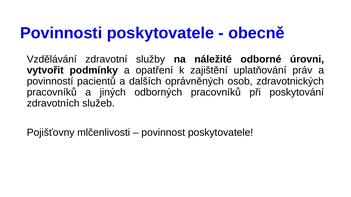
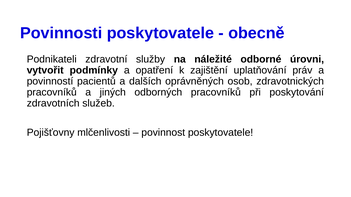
Vzdělávání: Vzdělávání -> Podnikateli (52, 59)
